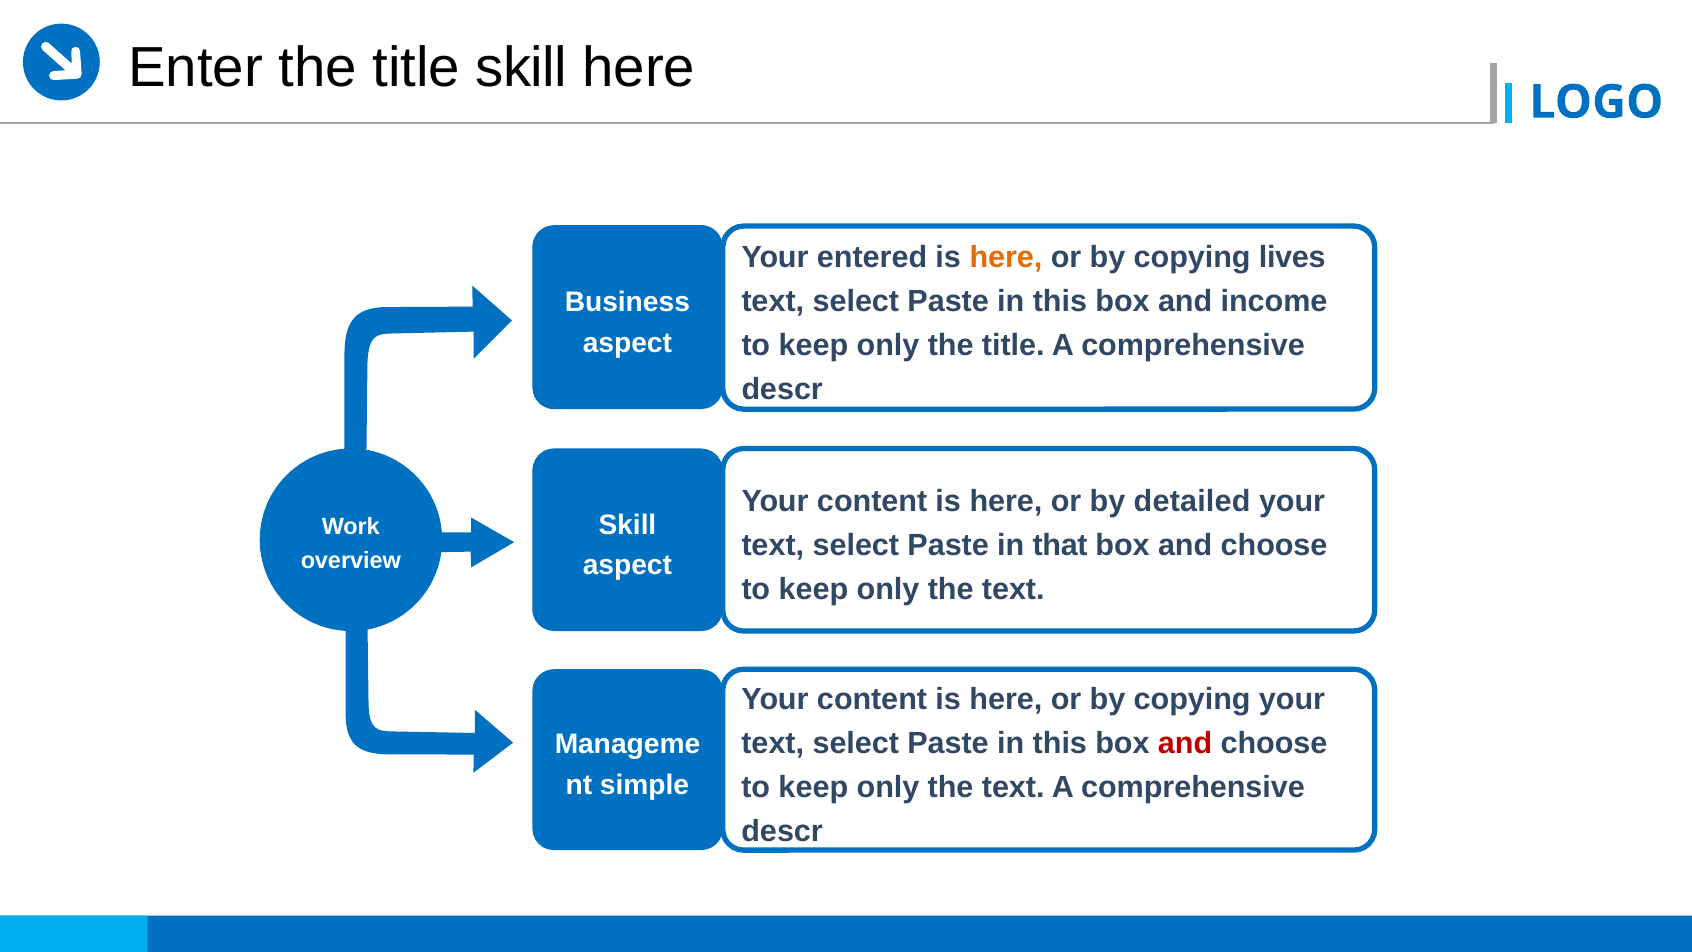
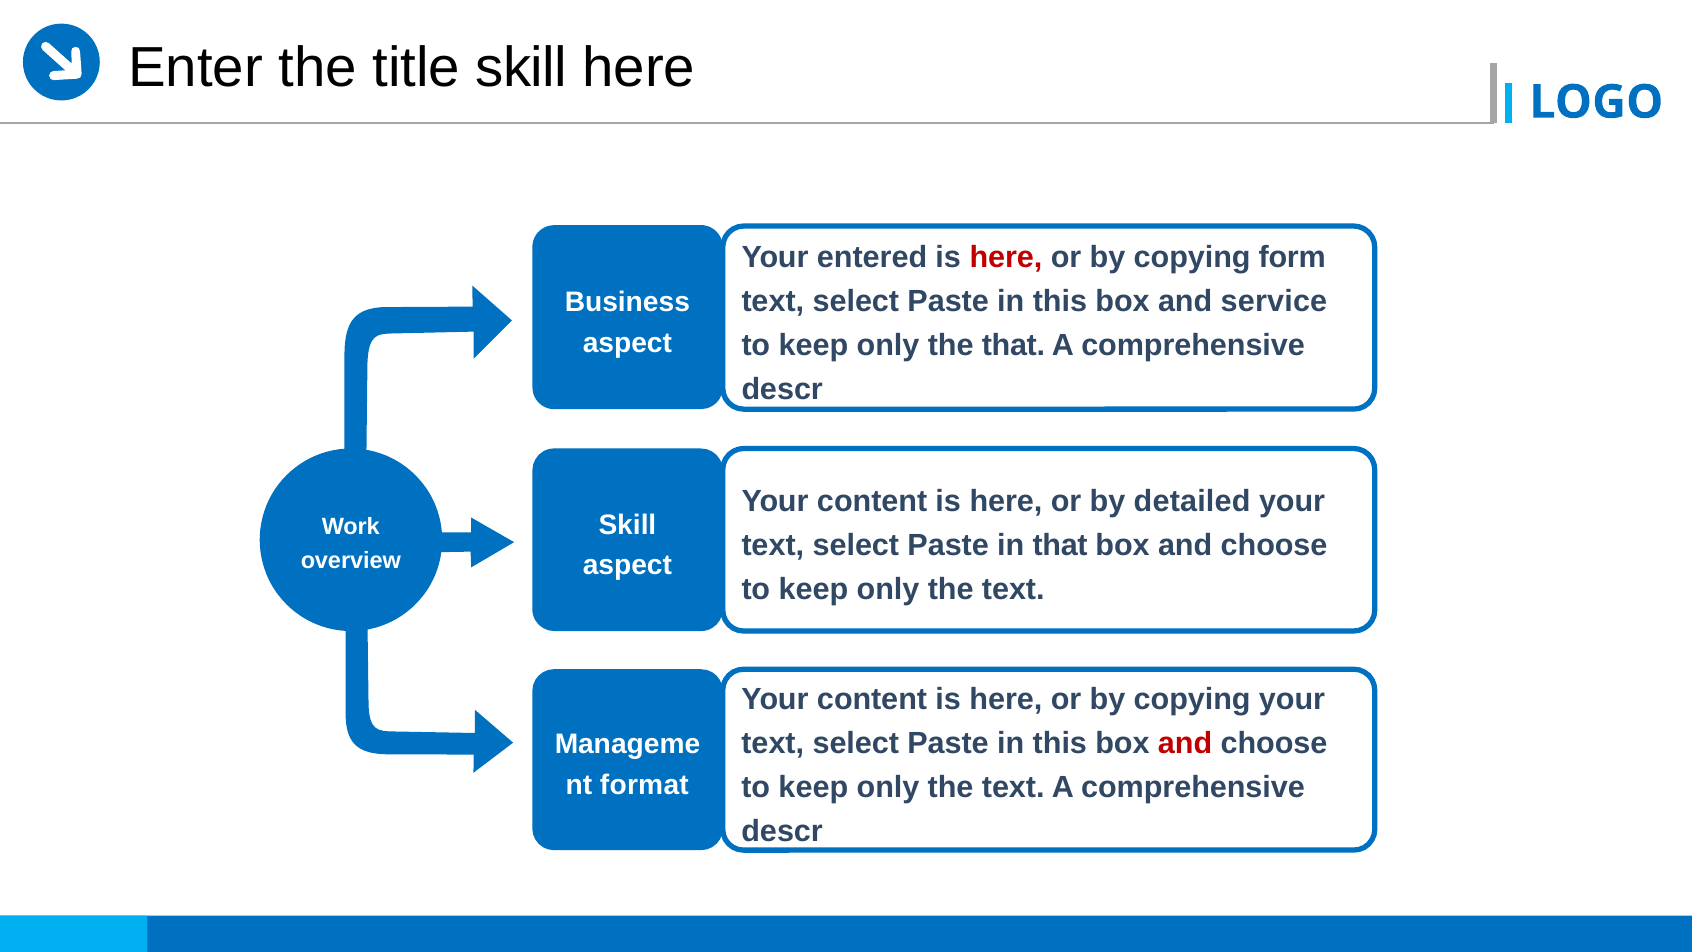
here colour: orange -> red (1006, 257)
lives: lives -> form (1292, 257)
income: income -> service (1274, 301)
only the title: title -> that (1013, 345)
simple: simple -> format (644, 785)
